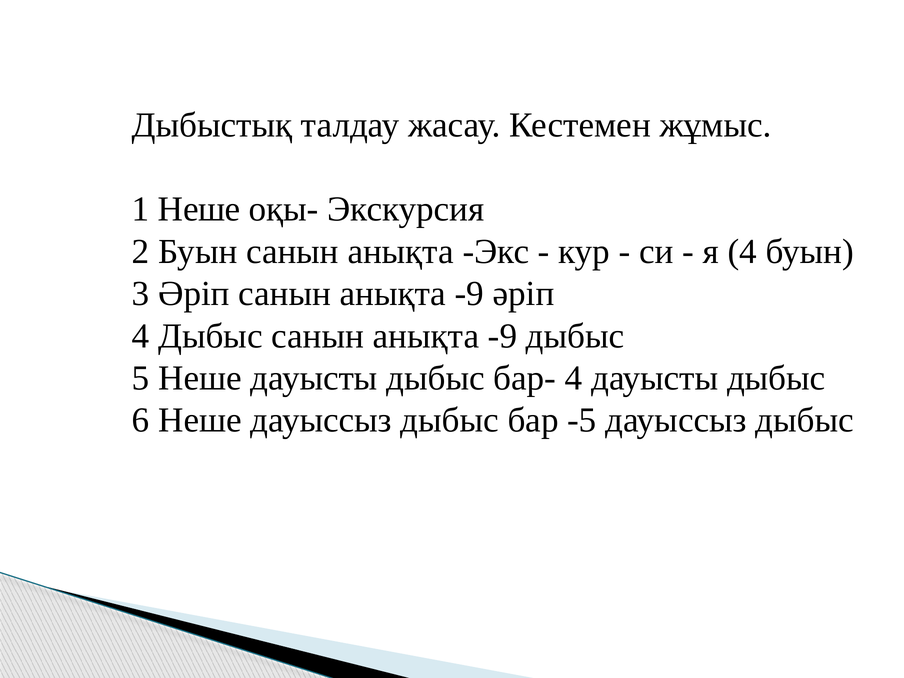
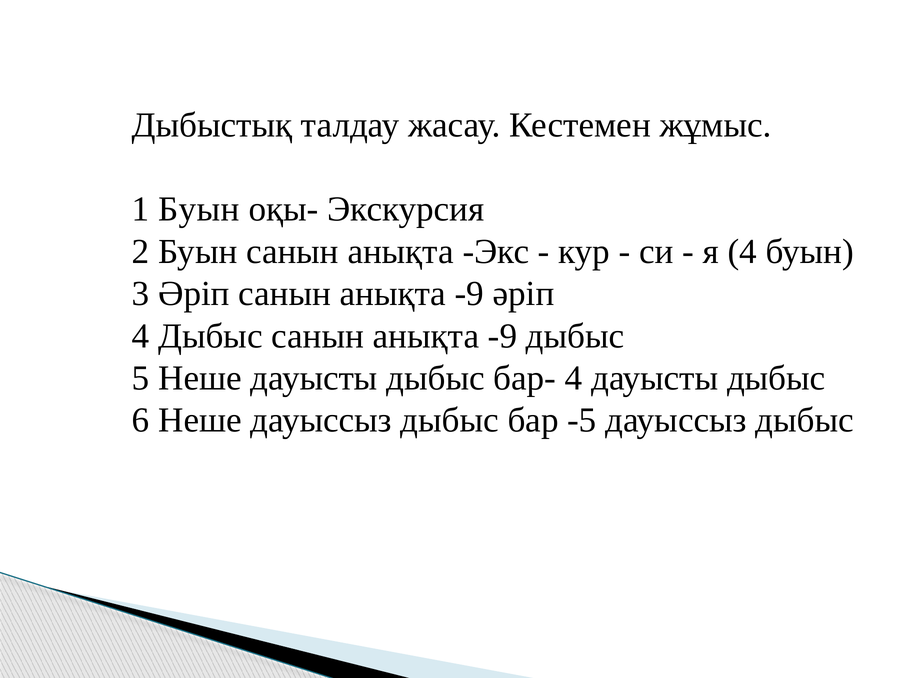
1 Неше: Неше -> Буын (199, 209)
